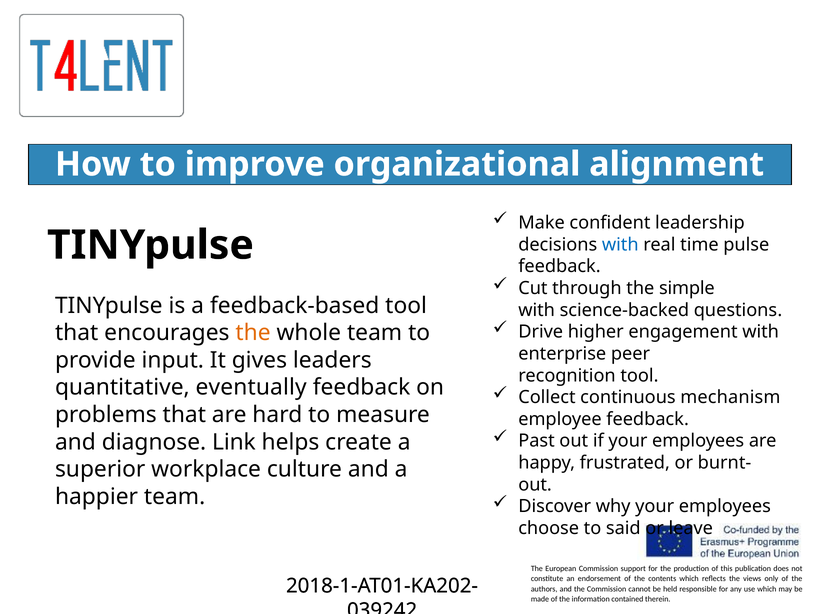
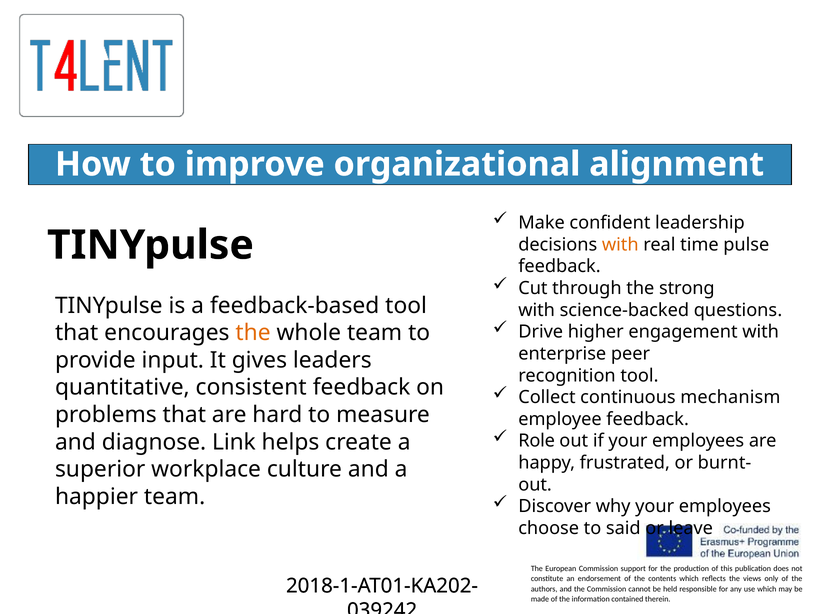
with colour: blue -> orange (620, 245)
simple: simple -> strong (687, 288)
eventually: eventually -> consistent (251, 388)
Past: Past -> Role (537, 441)
